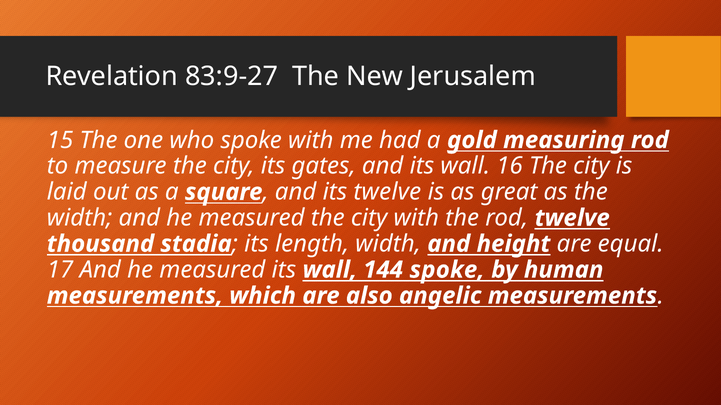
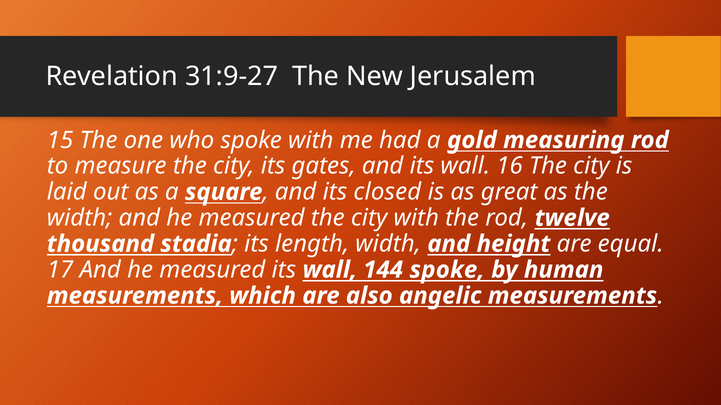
83:9-27: 83:9-27 -> 31:9-27 (232, 76)
its twelve: twelve -> closed (387, 192)
